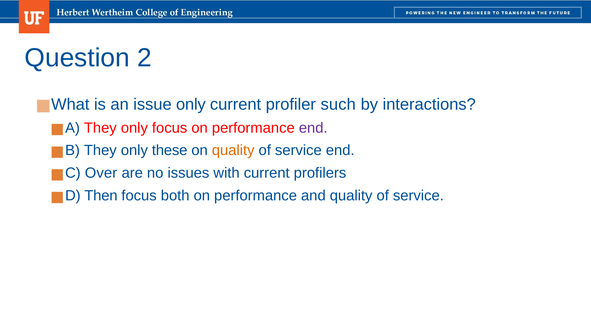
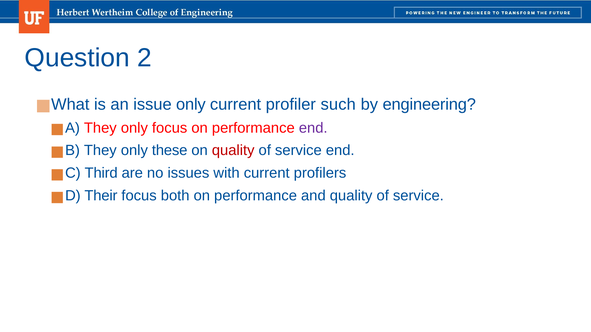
interactions: interactions -> engineering (429, 104)
quality colour: orange -> red (233, 151)
Over: Over -> Third (101, 173)
Then: Then -> Their (101, 196)
